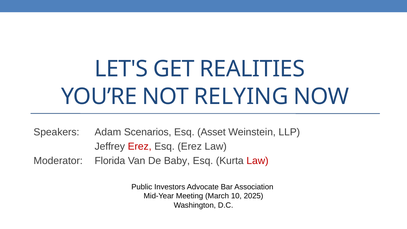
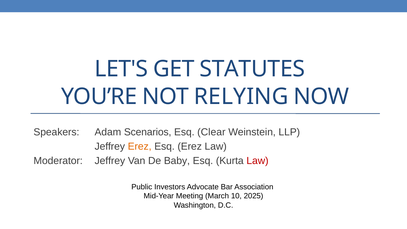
REALITIES: REALITIES -> STATUTES (252, 69)
Asset: Asset -> Clear (211, 132)
Erez colour: red -> orange (140, 147)
Moderator Florida: Florida -> Jeffrey (110, 161)
